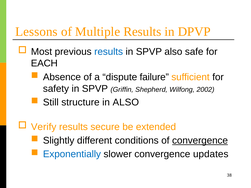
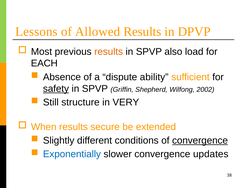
Multiple: Multiple -> Allowed (98, 32)
results colour: blue -> orange (109, 52)
safe: safe -> load (194, 52)
failure: failure -> ability (154, 77)
safety underline: none -> present (56, 89)
in ALSO: ALSO -> VERY (126, 103)
Verify: Verify -> When (44, 127)
